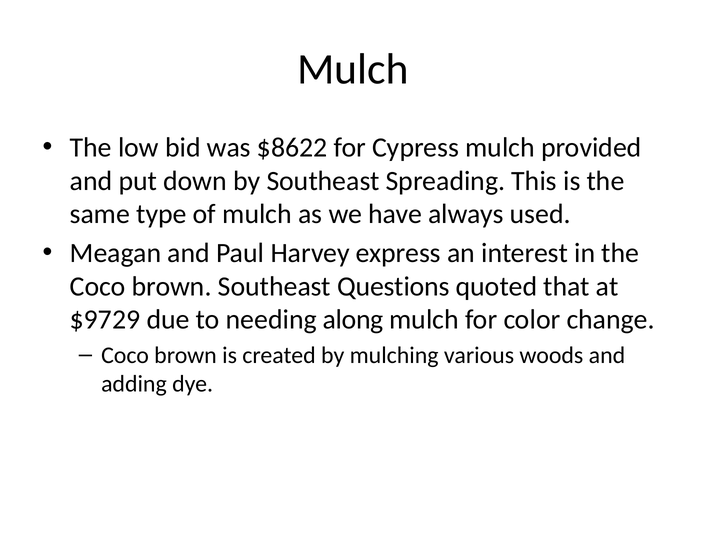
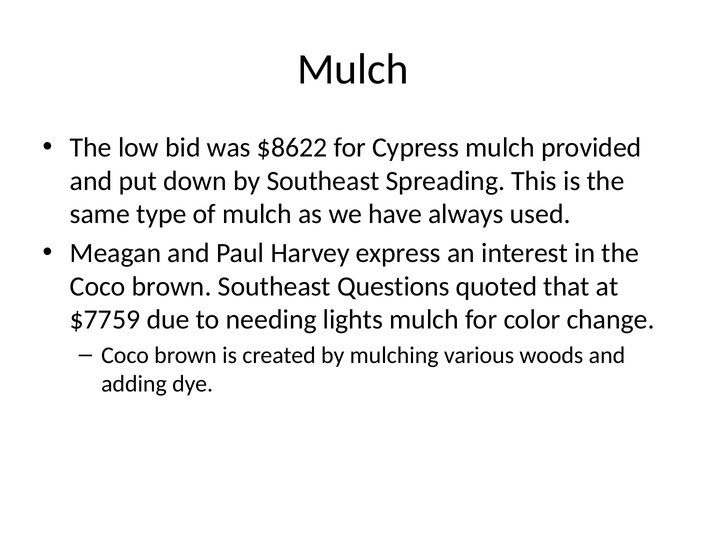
$9729: $9729 -> $7759 (105, 320)
along: along -> lights (353, 320)
